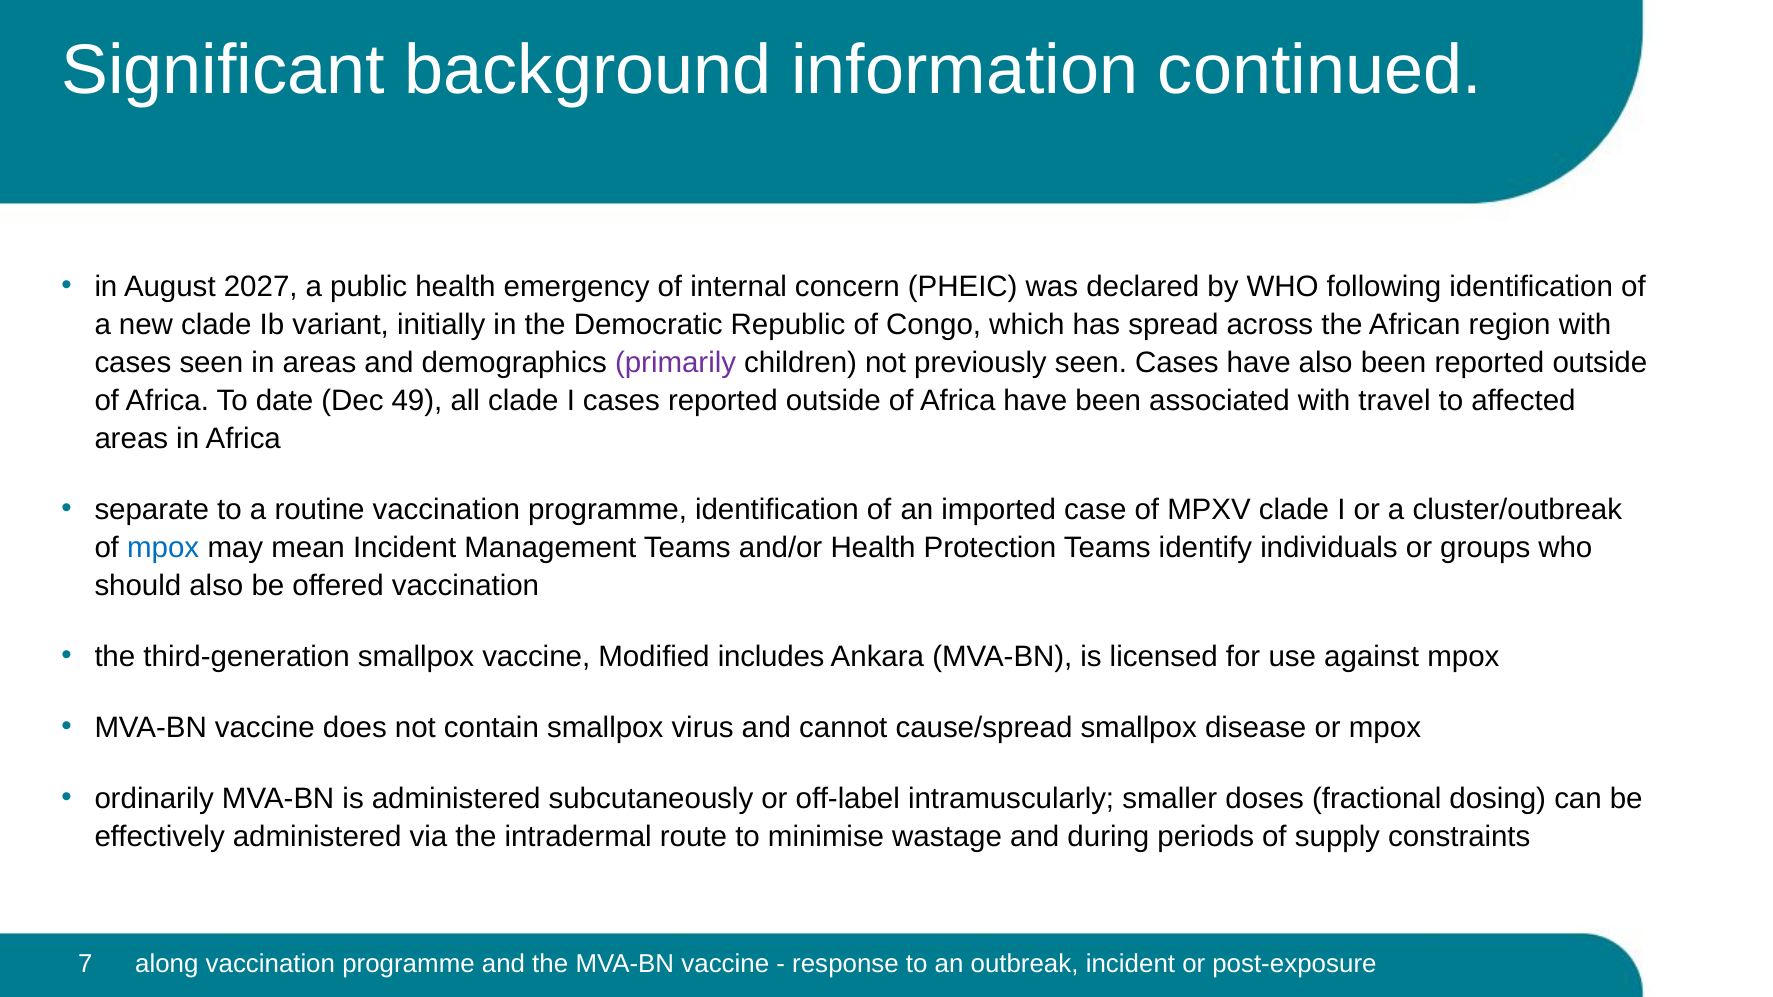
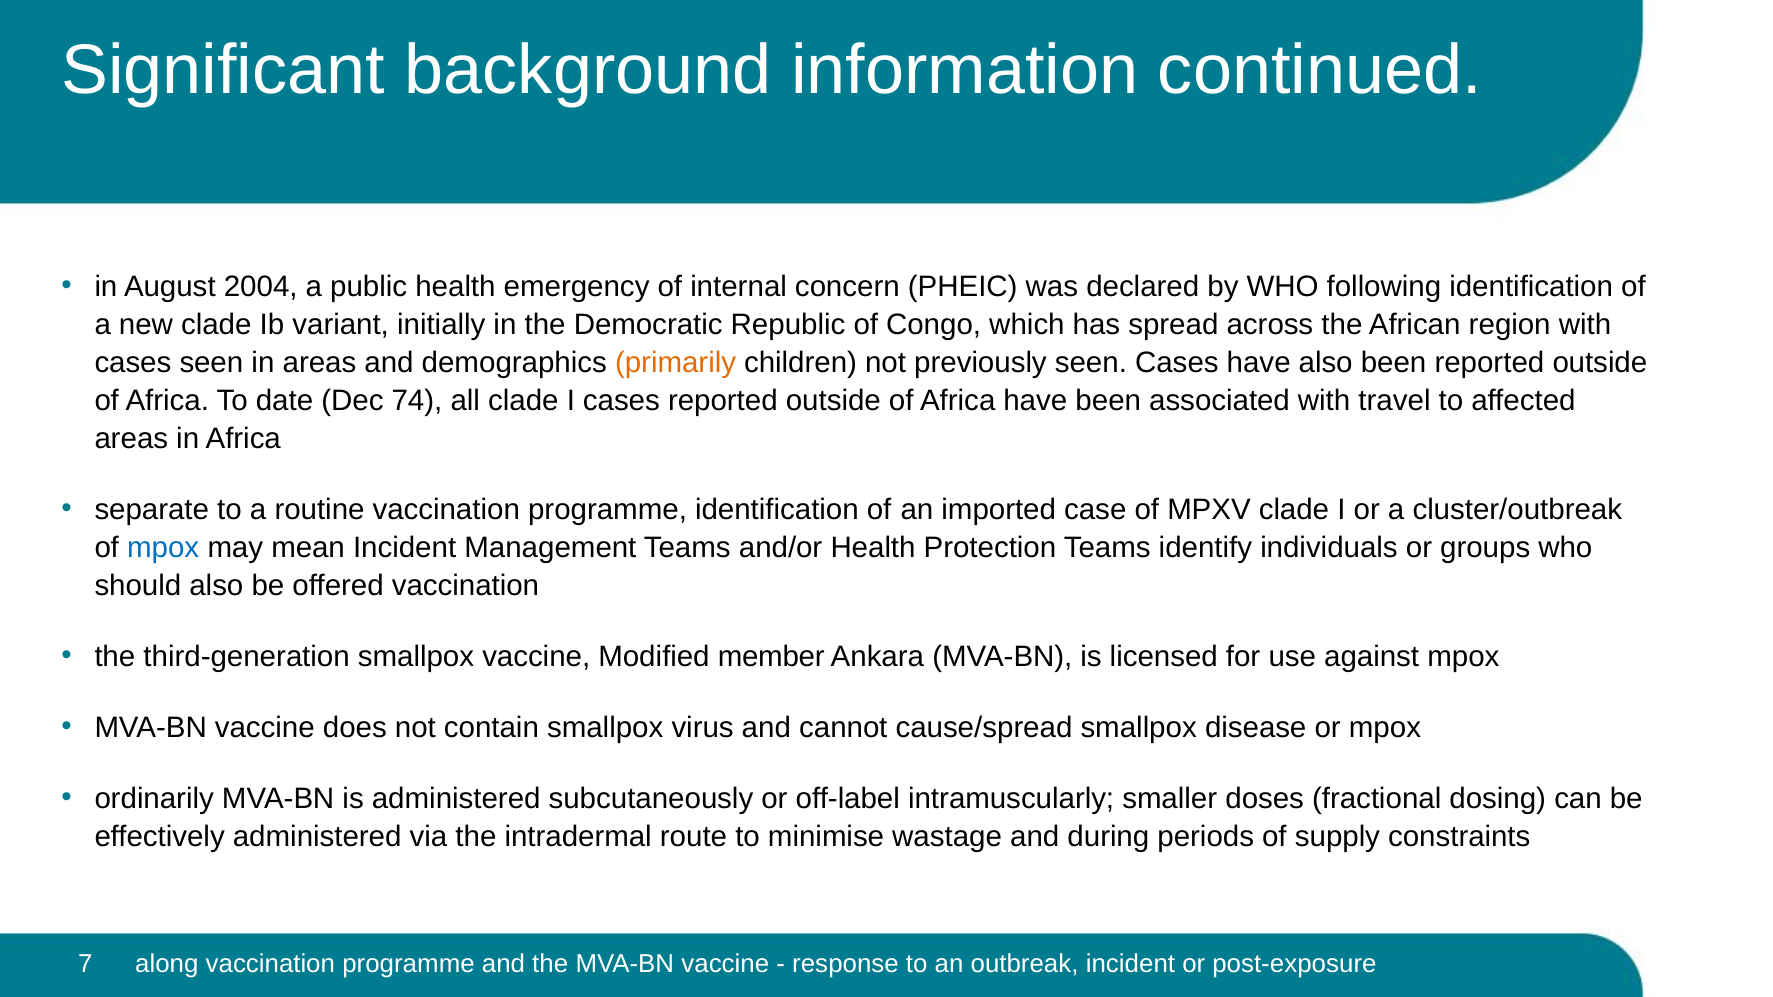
2027: 2027 -> 2004 (261, 287)
primarily colour: purple -> orange (676, 363)
49: 49 -> 74 (417, 401)
includes: includes -> member (771, 657)
